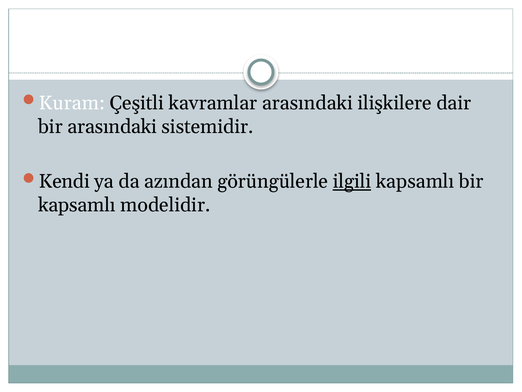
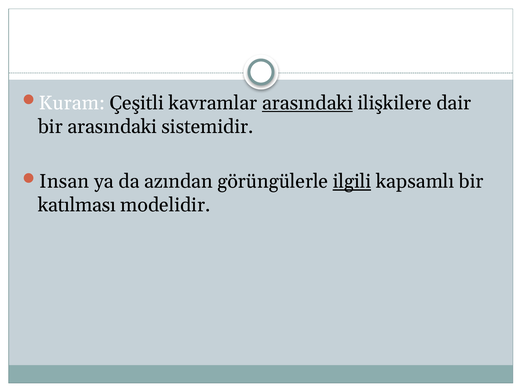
arasındaki underline: none -> present (307, 103)
Kendi: Kendi -> Insan (64, 181)
kapsamlı: kapsamlı -> katılması (77, 205)
